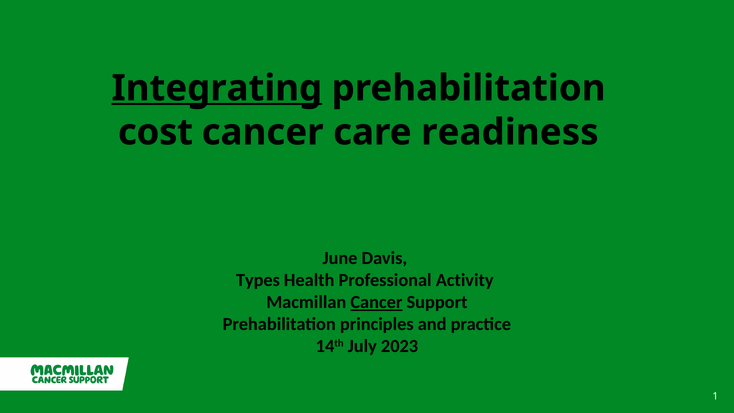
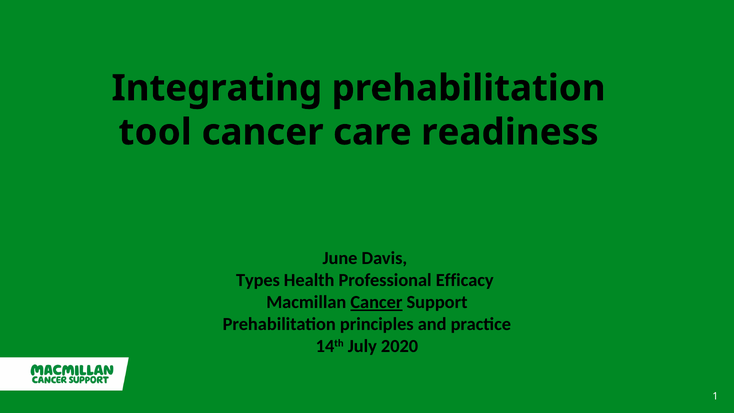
Integrating underline: present -> none (217, 88)
cost: cost -> tool (155, 132)
Activity: Activity -> Efficacy (465, 280)
2023: 2023 -> 2020 (400, 346)
